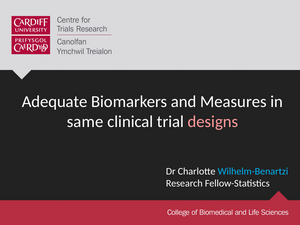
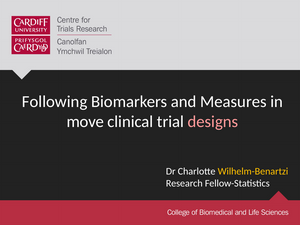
Adequate: Adequate -> Following (55, 102)
same: same -> move (85, 122)
Wilhelm-Benartzi colour: light blue -> yellow (253, 171)
